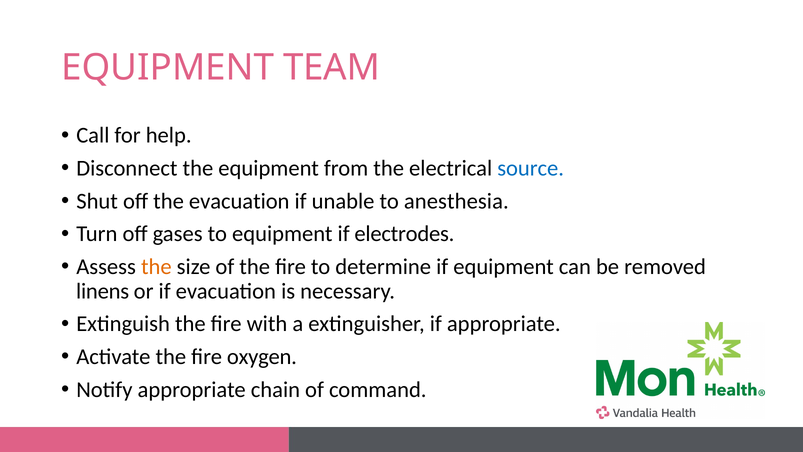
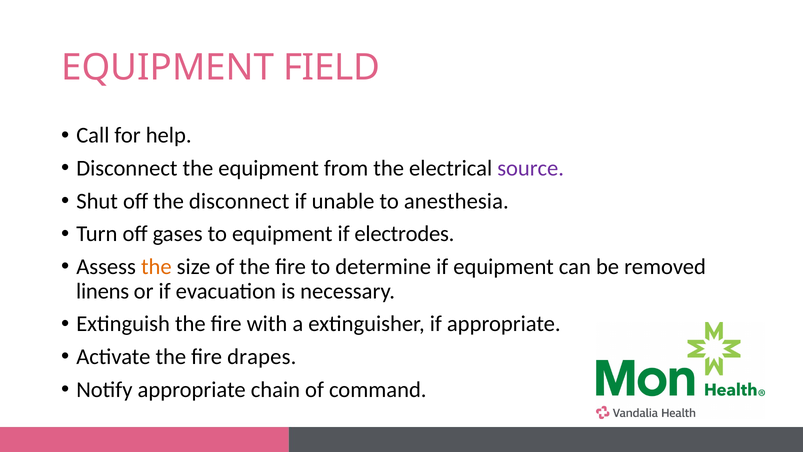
TEAM: TEAM -> FIELD (332, 67)
source colour: blue -> purple (531, 168)
the evacuation: evacuation -> disconnect (239, 201)
oxygen: oxygen -> drapes (262, 356)
